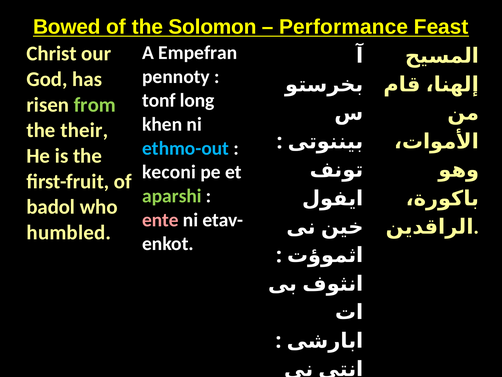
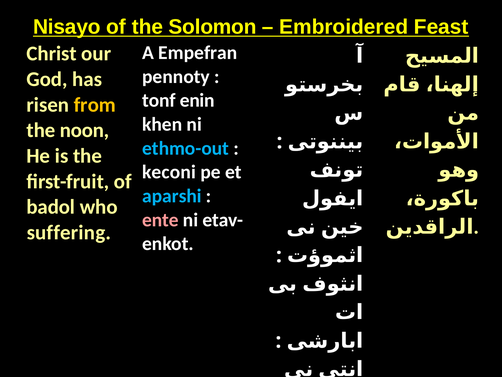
Bowed: Bowed -> Nisayo (67, 27)
Performance: Performance -> Embroidered (344, 27)
long: long -> enin (197, 100)
from colour: light green -> yellow (95, 105)
their: their -> noon (85, 130)
aparshi colour: light green -> light blue (172, 196)
humbled: humbled -> suffering (69, 232)
